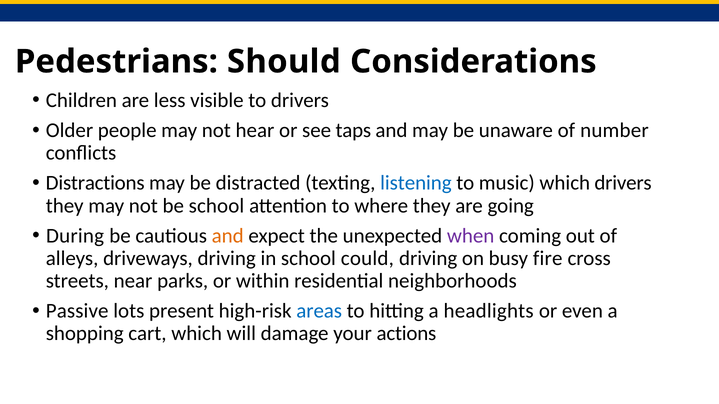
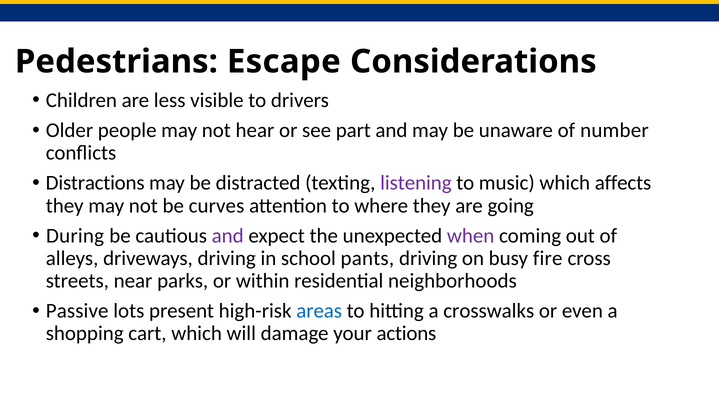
Should: Should -> Escape (284, 62)
taps: taps -> part (353, 131)
listening colour: blue -> purple (416, 183)
which drivers: drivers -> affects (623, 183)
be school: school -> curves (217, 206)
and colour: orange -> purple (228, 236)
could: could -> pants (367, 259)
headlights: headlights -> crosswalks (489, 311)
